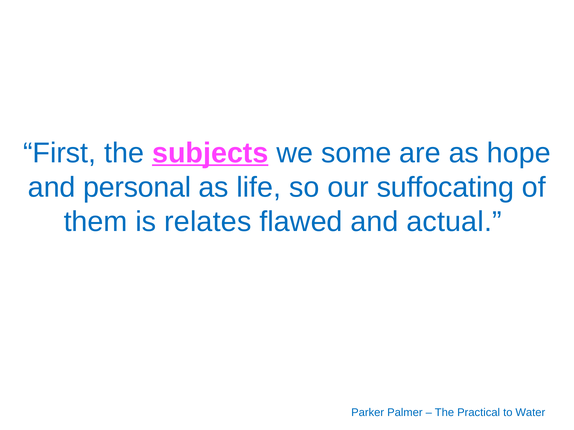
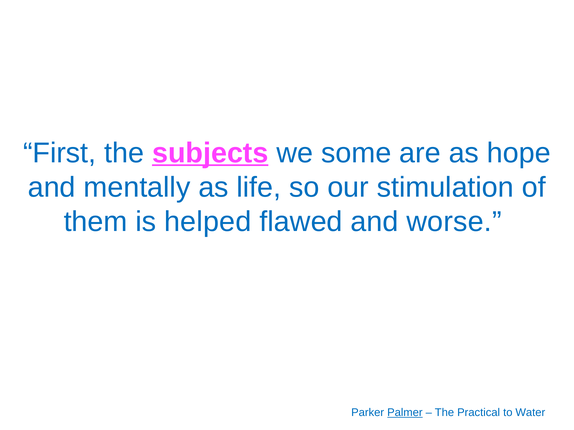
personal: personal -> mentally (137, 187)
suffocating: suffocating -> stimulation (445, 187)
relates: relates -> helped (208, 222)
actual: actual -> worse (454, 222)
Palmer underline: none -> present (405, 413)
